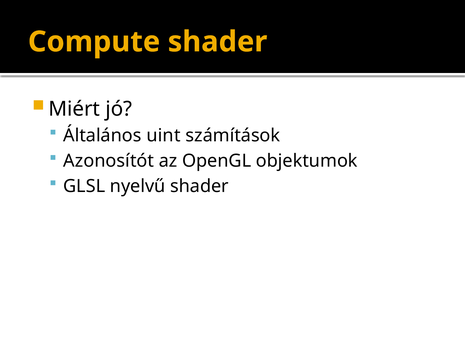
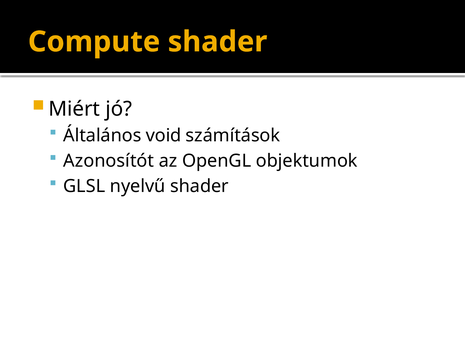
uint: uint -> void (164, 135)
